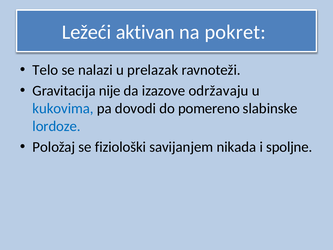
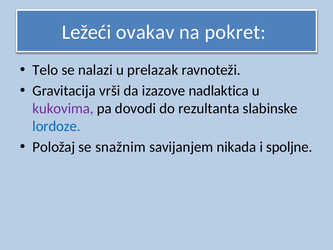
aktivan: aktivan -> ovakav (145, 32)
nije: nije -> vrši (110, 91)
održavaju: održavaju -> nadlaktica (219, 91)
kukovima colour: blue -> purple (63, 108)
pomereno: pomereno -> rezultanta (209, 108)
fiziološki: fiziološki -> snažnim (120, 147)
